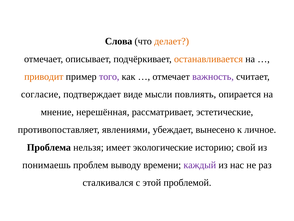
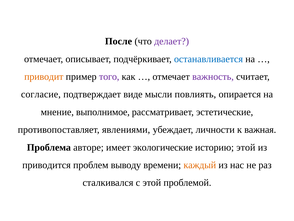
Слова: Слова -> После (118, 41)
делает colour: orange -> purple (172, 41)
останавливается colour: orange -> blue (208, 59)
нерешённая: нерешённая -> выполнимое (103, 112)
вынесено: вынесено -> личности (215, 129)
личное: личное -> важная (260, 129)
нельзя: нельзя -> авторе (88, 147)
историю свой: свой -> этой (246, 147)
понимаешь: понимаешь -> приводится (47, 165)
каждый colour: purple -> orange (200, 165)
